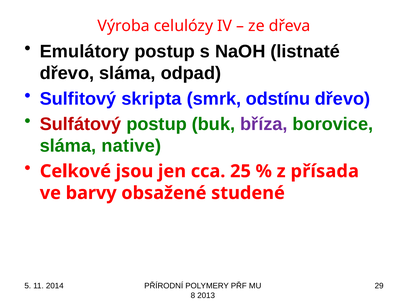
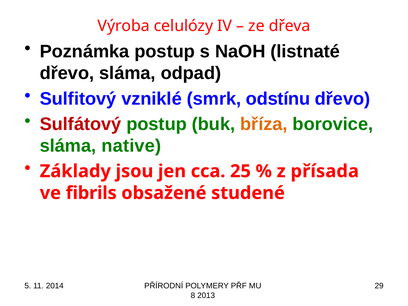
Emulátory: Emulátory -> Poznámka (85, 52)
skripta: skripta -> vzniklé (152, 99)
bříza colour: purple -> orange (264, 124)
Celkové: Celkové -> Základy (75, 171)
barvy: barvy -> fibrils (91, 193)
